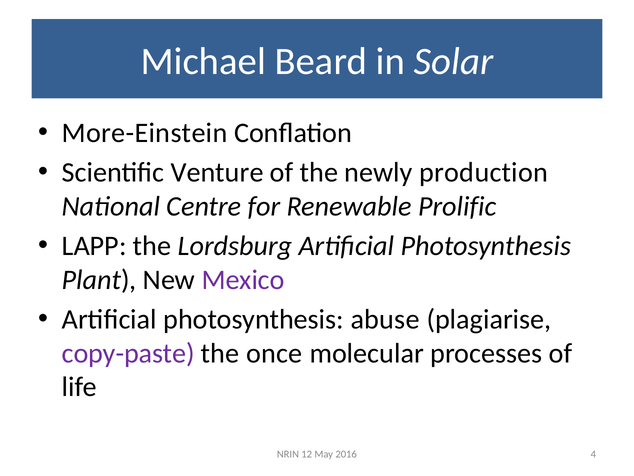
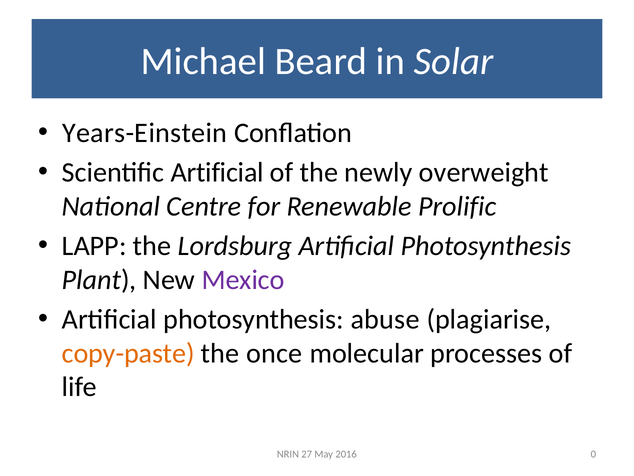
More-Einstein: More-Einstein -> Years-Einstein (145, 133)
Scientific Venture: Venture -> Artificial (217, 172)
production: production -> overweight (484, 172)
copy-paste colour: purple -> orange (128, 353)
12: 12 -> 27 (307, 454)
4: 4 -> 0 (593, 454)
